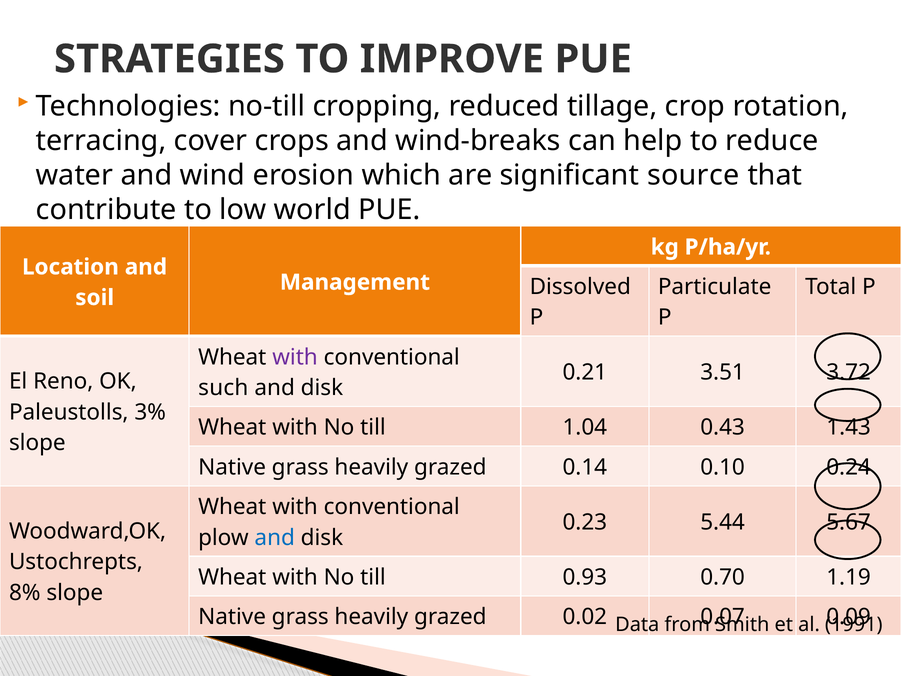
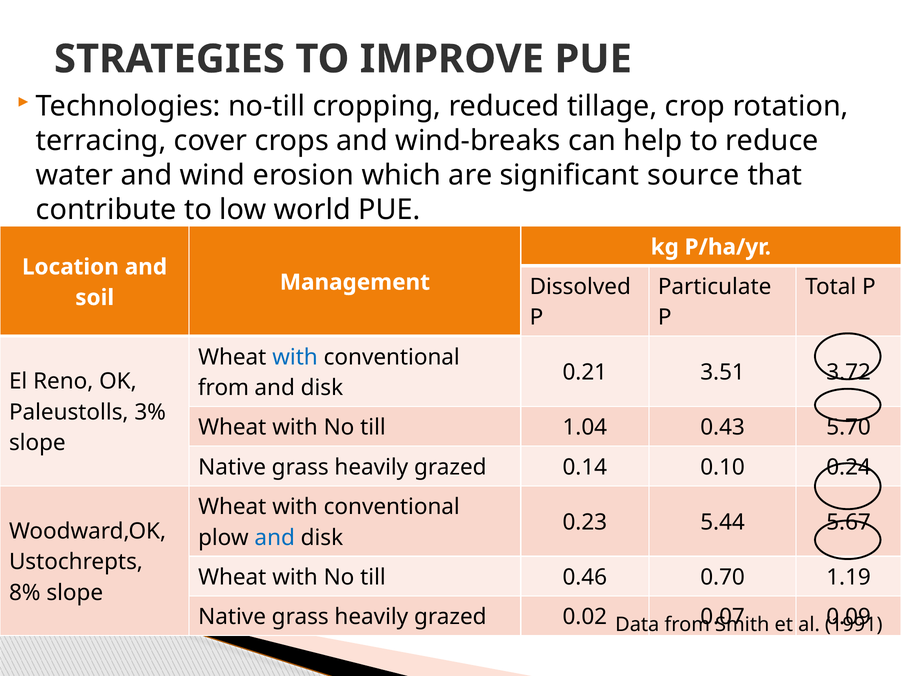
with colour: purple -> blue (295, 357)
such: such -> from (224, 388)
1.43: 1.43 -> 5.70 (849, 427)
0.93: 0.93 -> 0.46 (585, 577)
